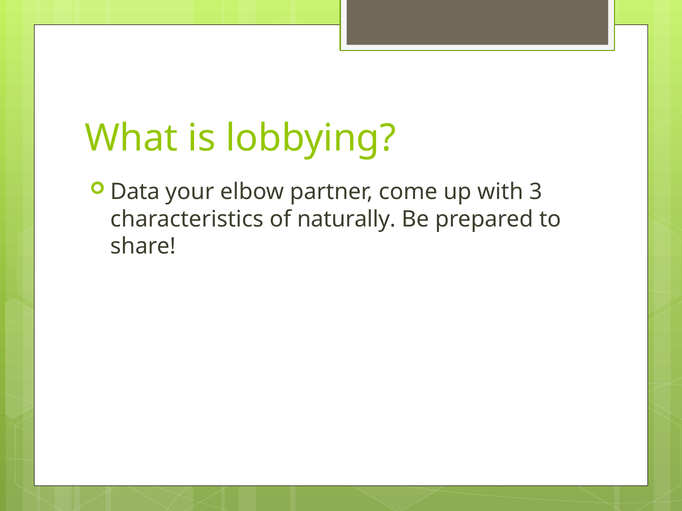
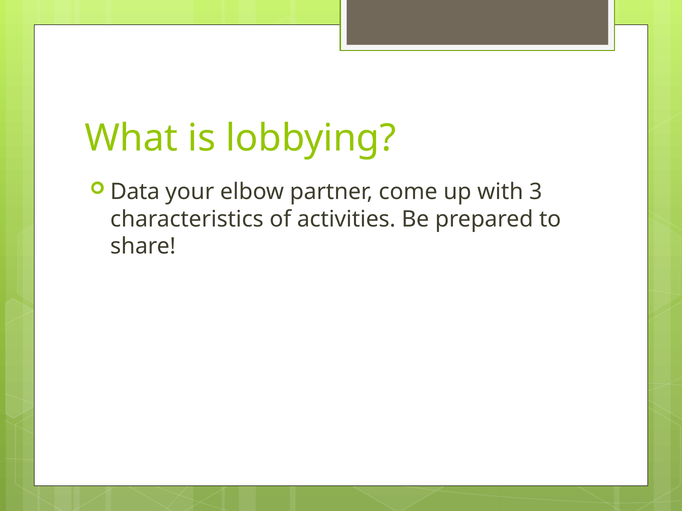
naturally: naturally -> activities (346, 219)
